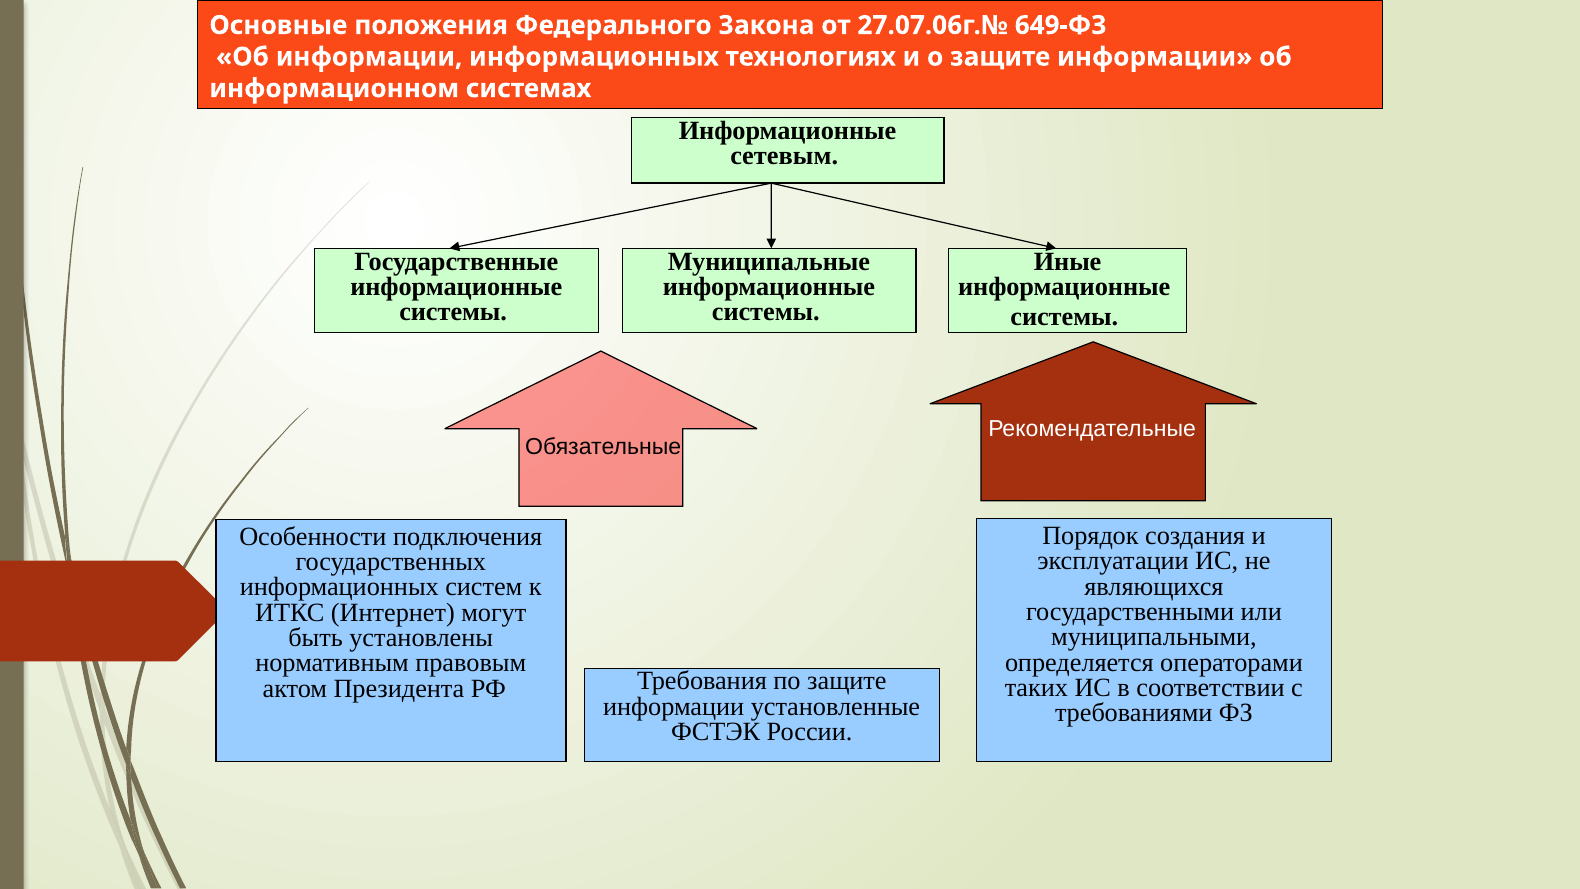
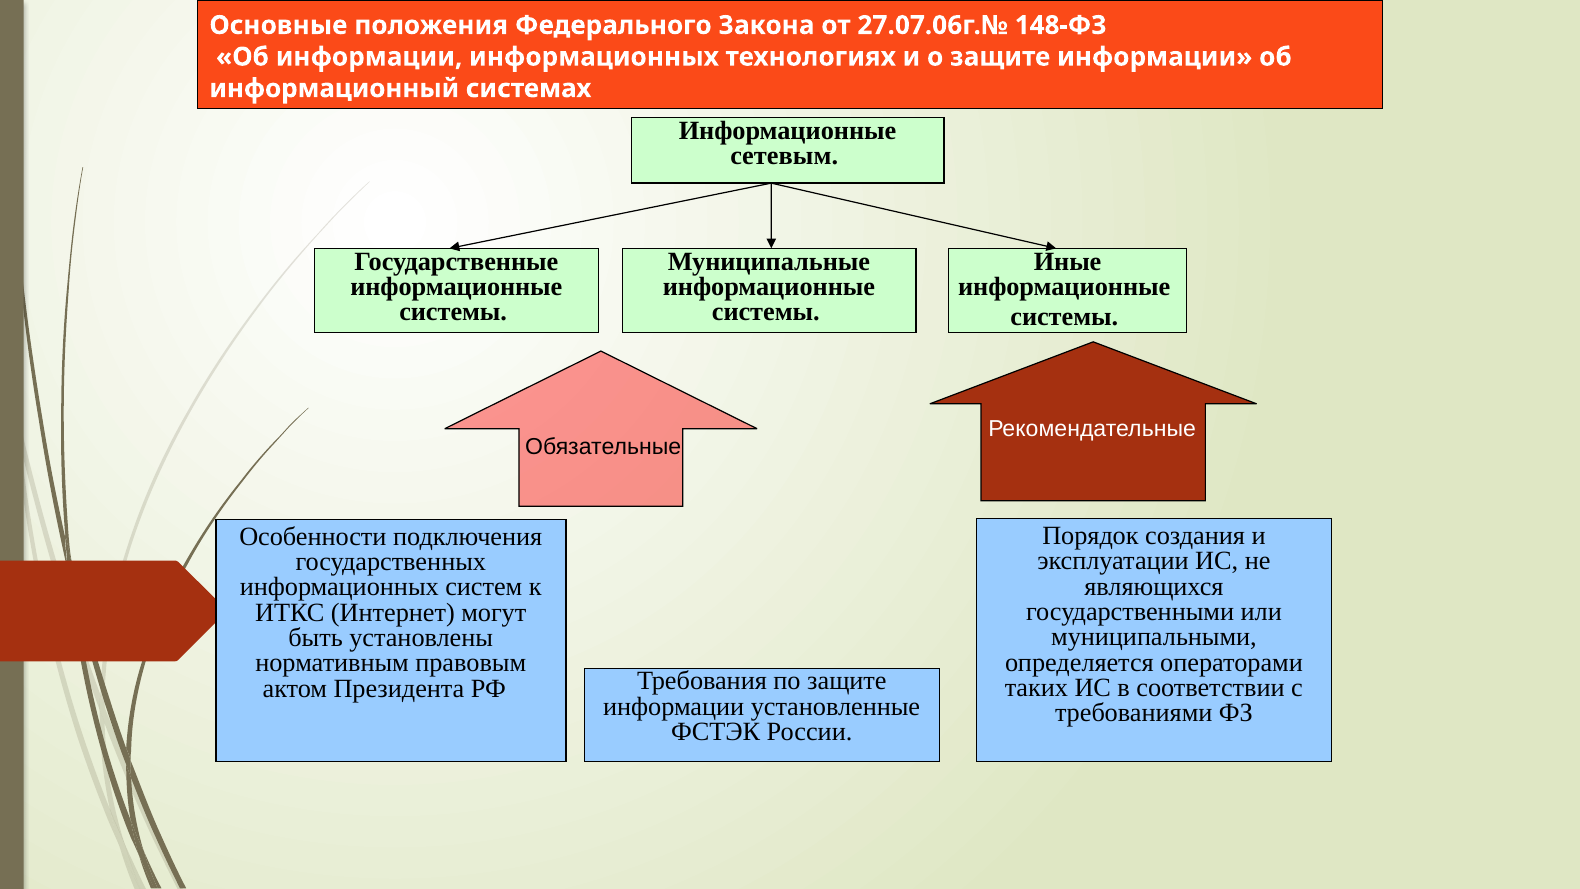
649-ФЗ: 649-ФЗ -> 148-ФЗ (1061, 25)
информационном: информационном -> информационный (334, 88)
